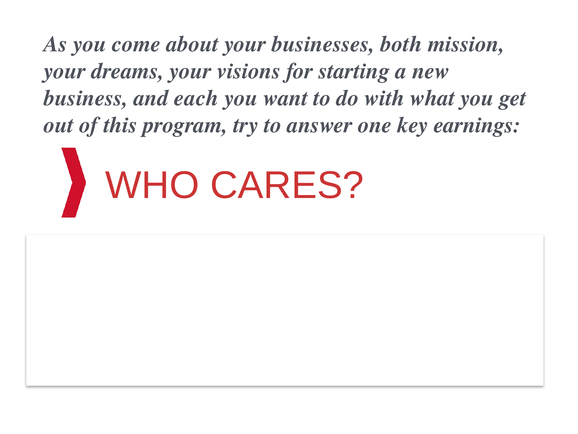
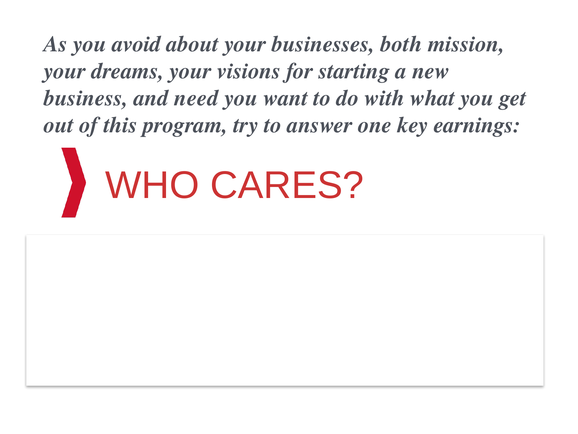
come: come -> avoid (137, 44)
each: each -> need (197, 98)
